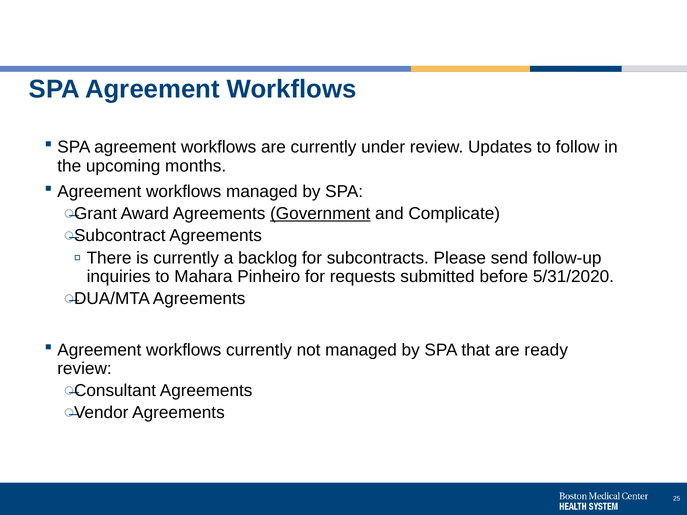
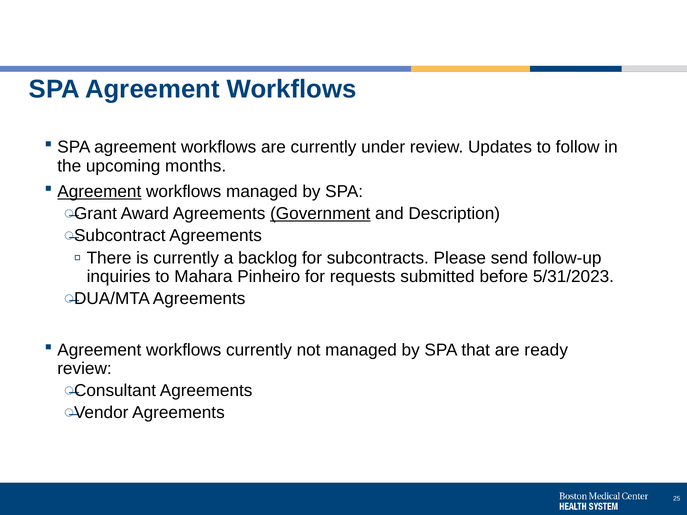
Agreement underline: none -> present (99, 192)
Complicate: Complicate -> Description (454, 214)
5/31/2020: 5/31/2020 -> 5/31/2023 (573, 277)
